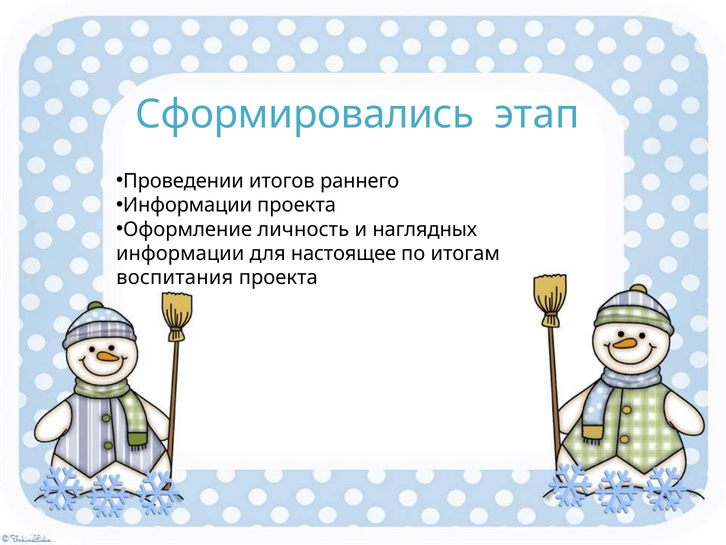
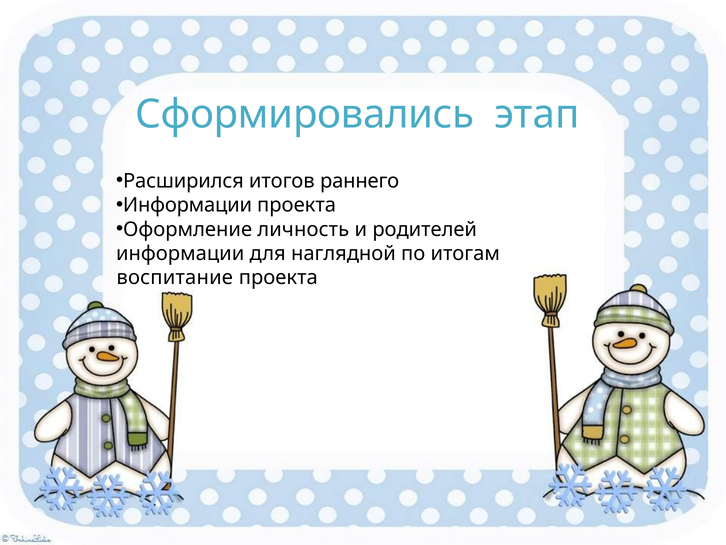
Проведении: Проведении -> Расширился (183, 181)
наглядных: наглядных -> родителей (425, 229)
настоящее: настоящее -> наглядной (343, 253)
воспитания: воспитания -> воспитание (175, 278)
